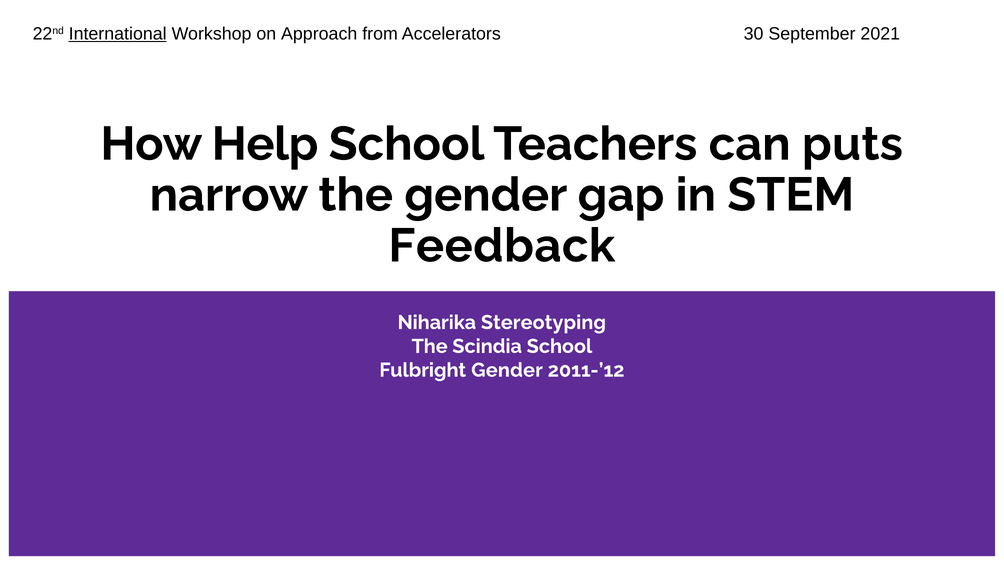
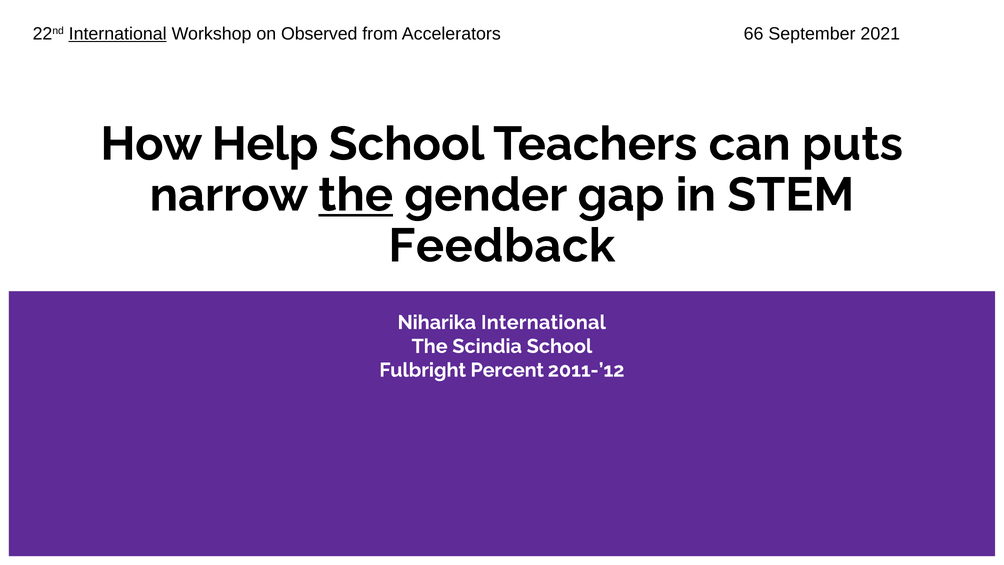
Approach: Approach -> Observed (319, 34)
30: 30 -> 66 (754, 34)
the underline: none -> present (356, 195)
Niharika Stereotyping: Stereotyping -> International (543, 322)
Fulbright Gender: Gender -> Percent (507, 370)
